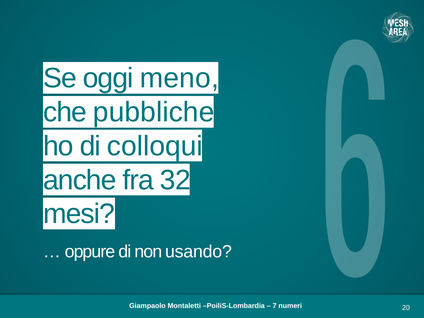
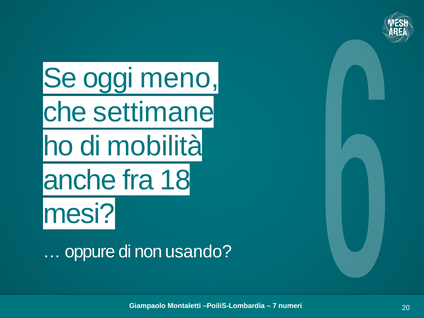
pubbliche: pubbliche -> settimane (154, 112)
colloqui: colloqui -> mobilità (155, 146)
32: 32 -> 18 (175, 180)
